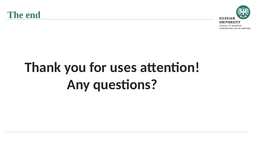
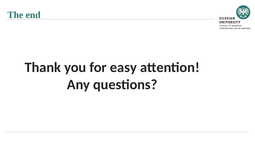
uses: uses -> easy (123, 68)
